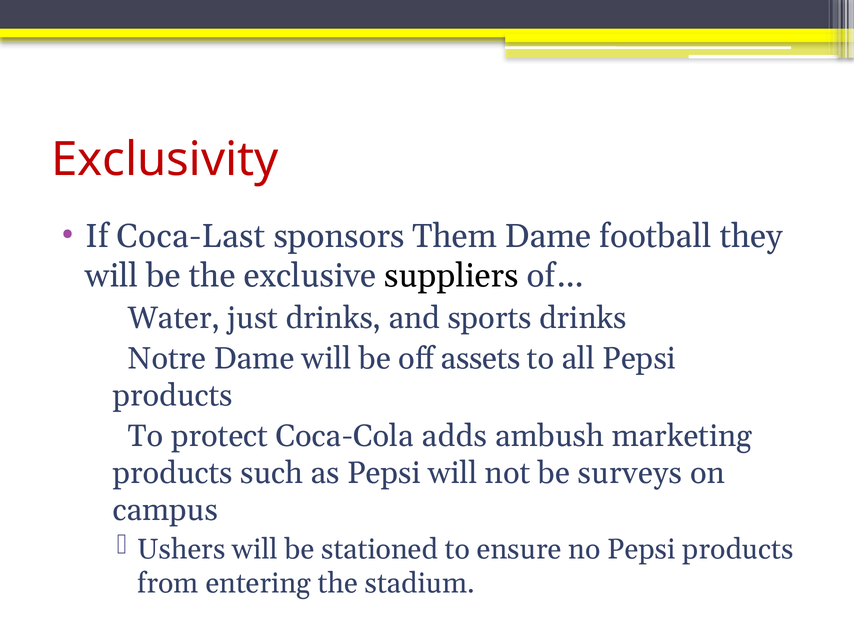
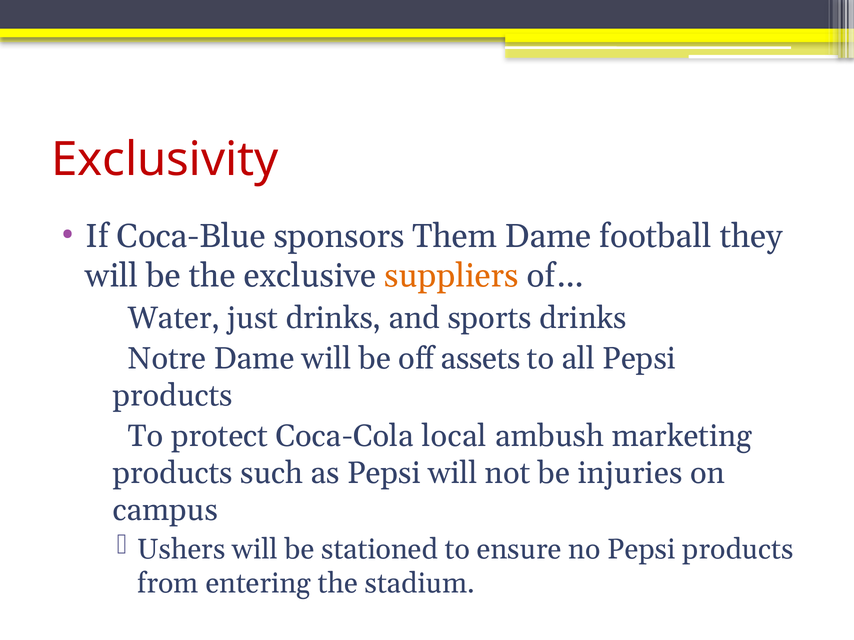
Coca-Last: Coca-Last -> Coca-Blue (191, 236)
suppliers colour: black -> orange (452, 276)
adds: adds -> local (454, 436)
surveys: surveys -> injuries (630, 474)
